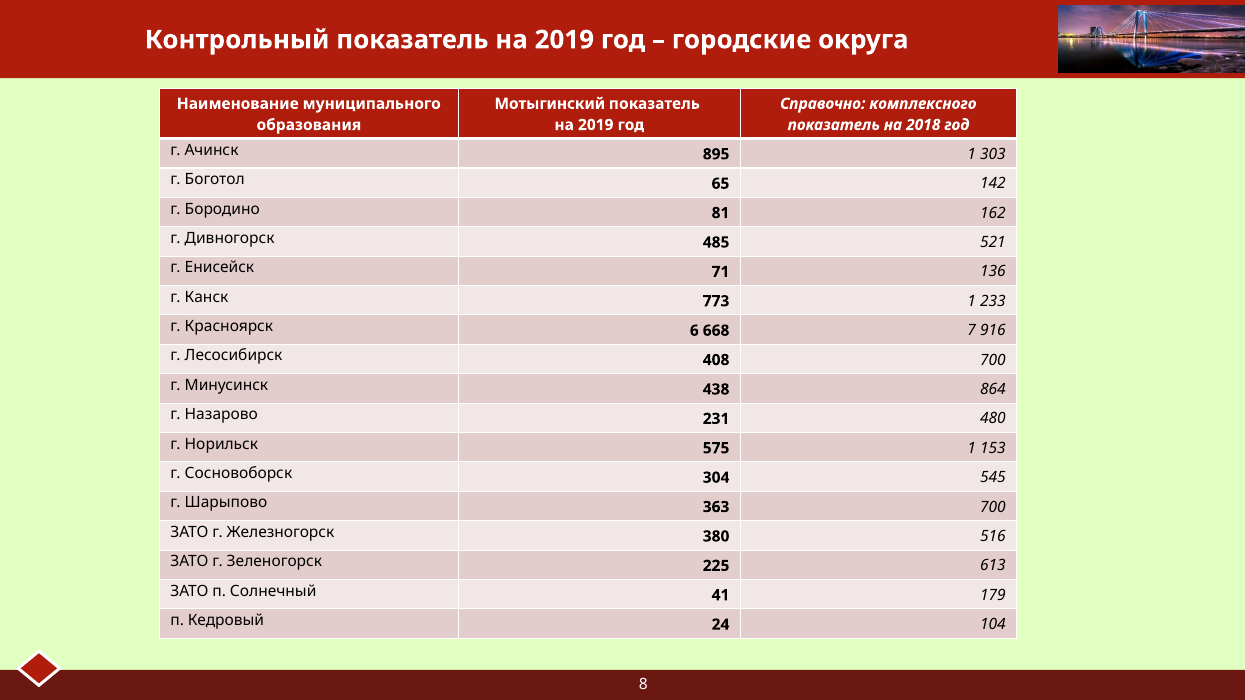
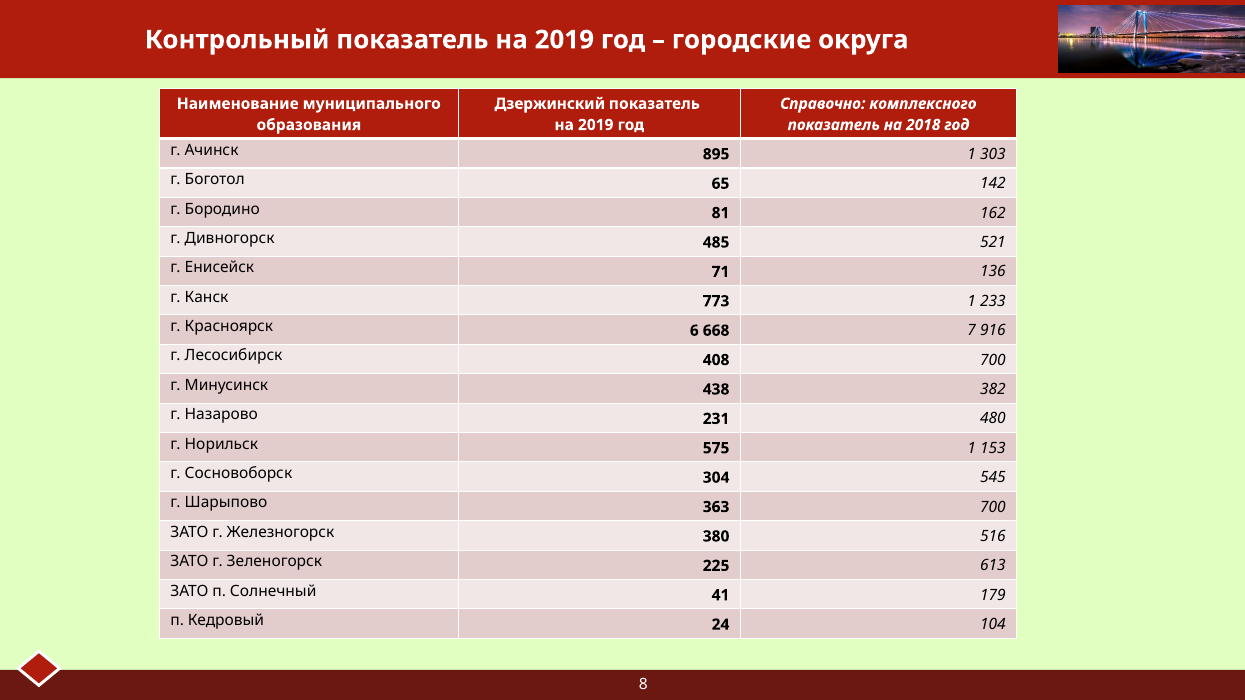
Мотыгинский: Мотыгинский -> Дзержинский (550, 104)
864: 864 -> 382 (993, 390)
